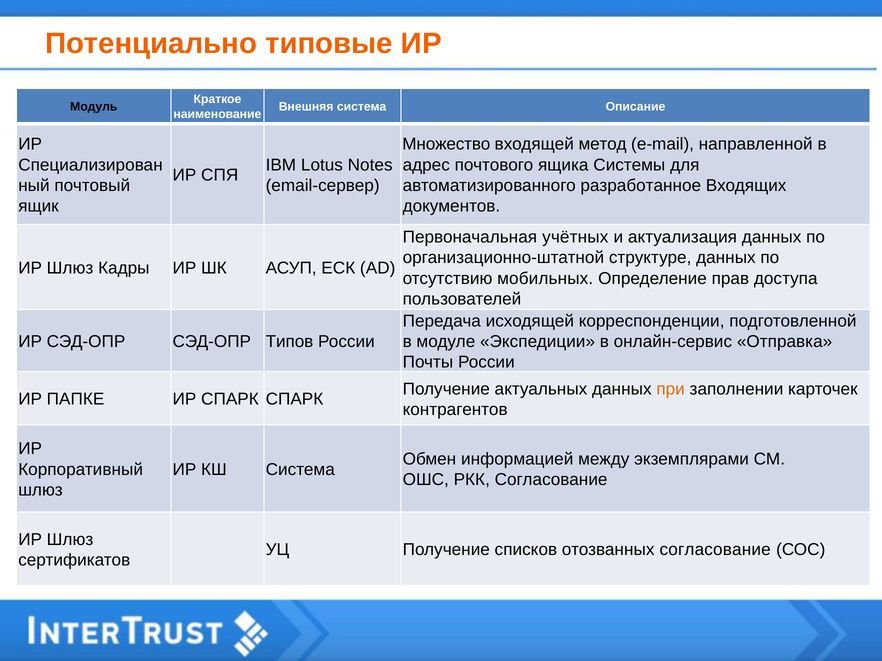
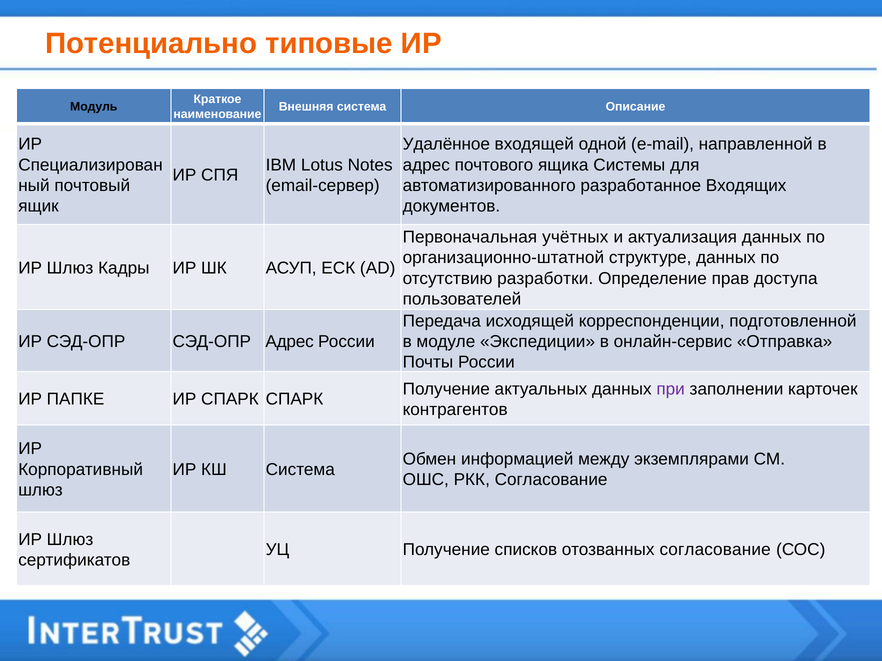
Множество: Множество -> Удалённое (446, 144)
метод: метод -> одной (603, 144)
мобильных: мобильных -> разработки (545, 279)
СЭД-ОПР Типов: Типов -> Адрес (290, 342)
при colour: orange -> purple (671, 389)
